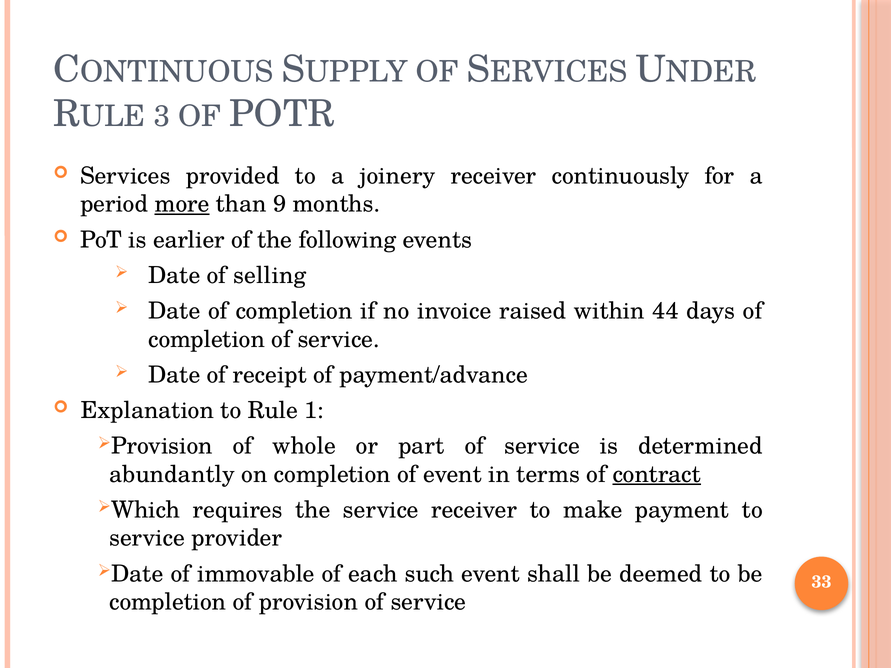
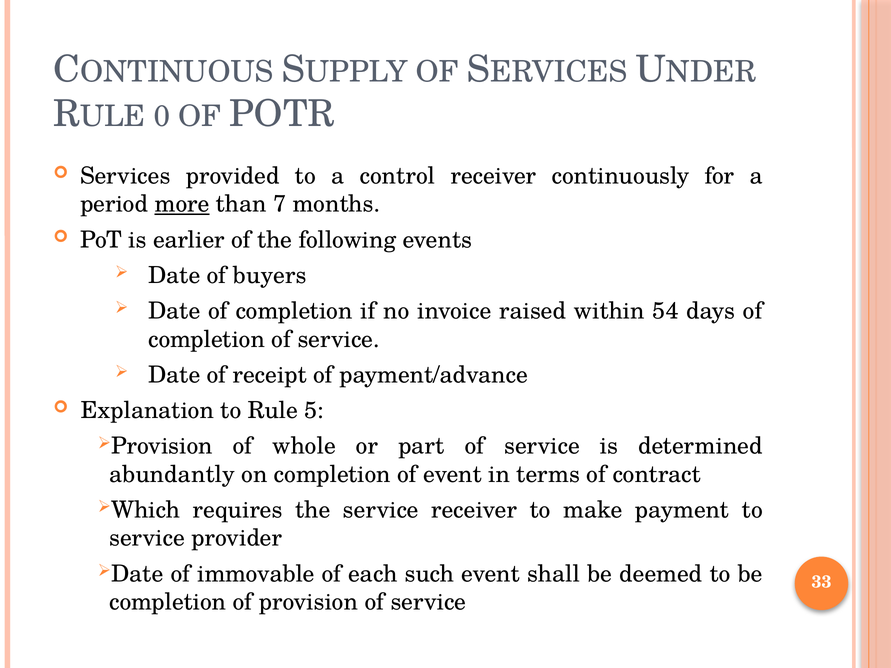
3: 3 -> 0 (162, 116)
joinery: joinery -> control (397, 176)
9: 9 -> 7 (280, 204)
selling: selling -> buyers (270, 276)
44: 44 -> 54 (666, 311)
1: 1 -> 5 (314, 411)
contract underline: present -> none (657, 475)
